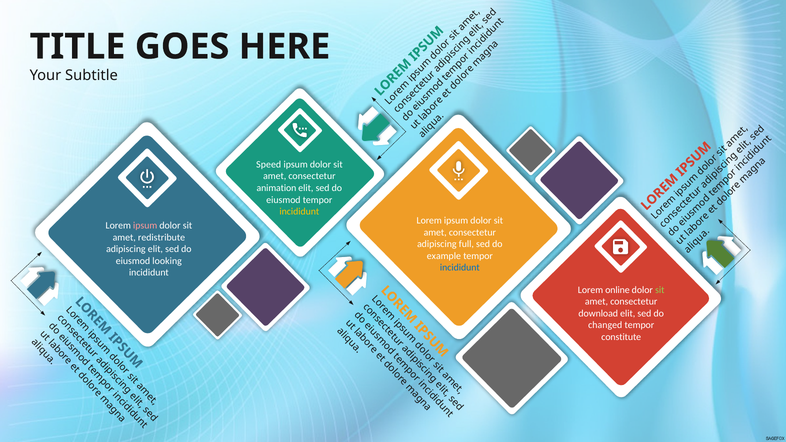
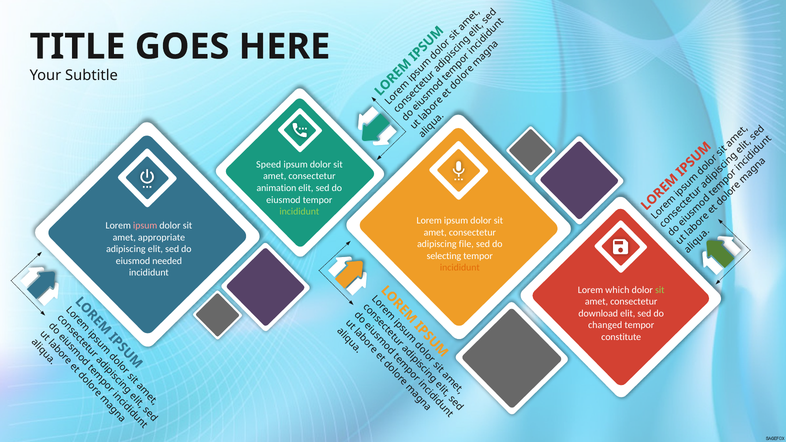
incididunt colour: yellow -> light green (299, 212)
redistribute: redistribute -> appropriate (162, 237)
full: full -> file (466, 244)
example: example -> selecting (444, 256)
looking: looking -> needed (167, 261)
incididunt colour: blue -> orange (460, 268)
online: online -> which (617, 290)
